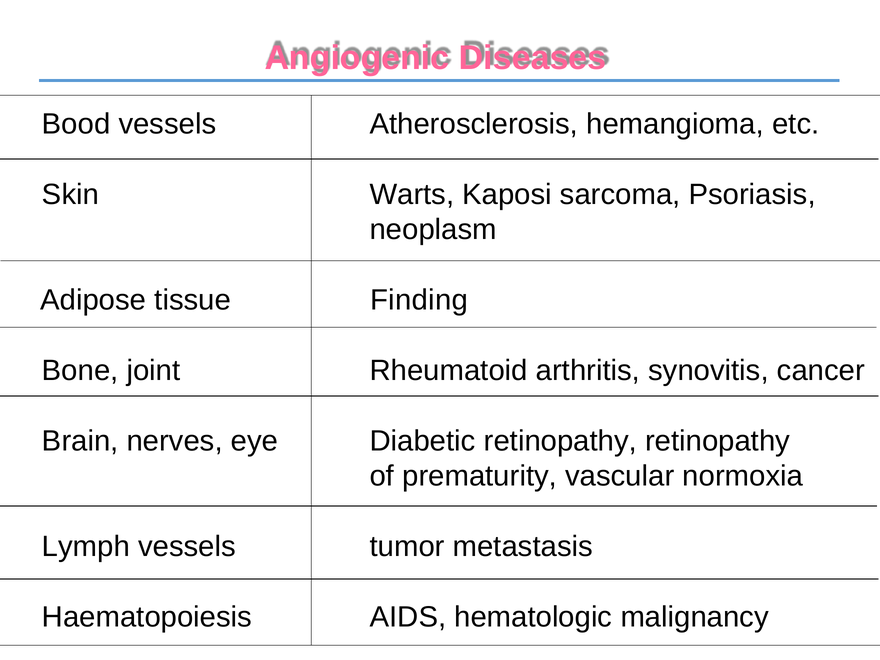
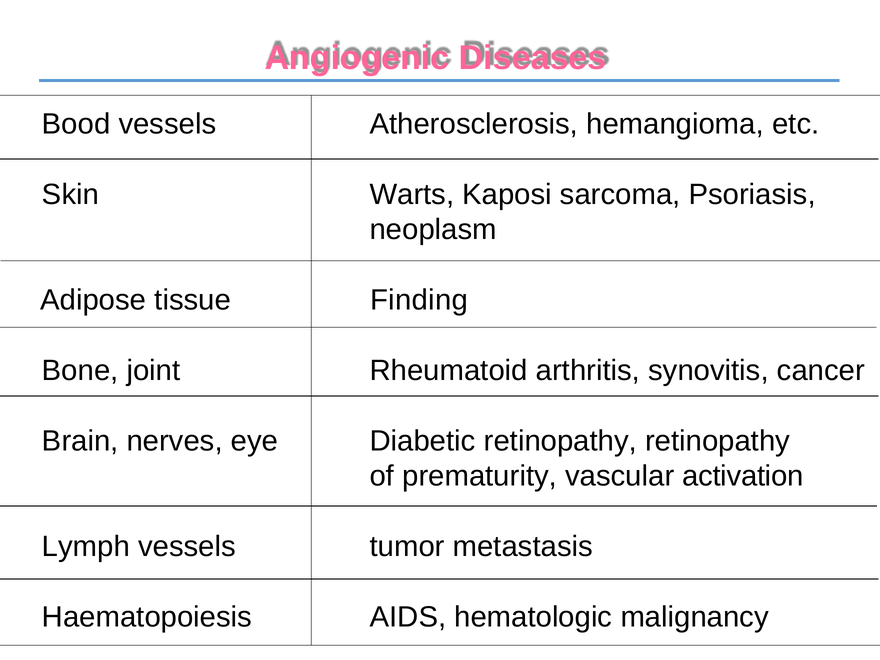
normoxia: normoxia -> activation (743, 476)
